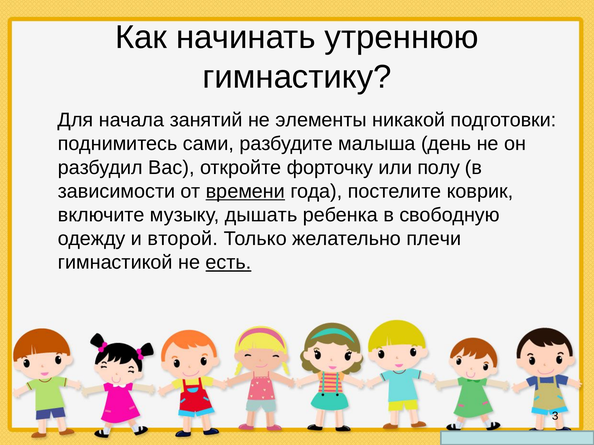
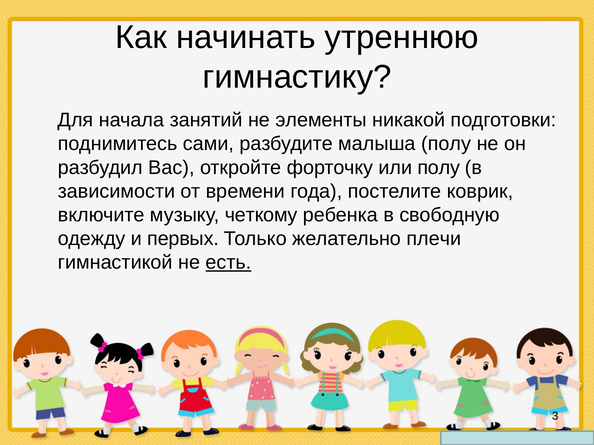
малыша день: день -> полу (446, 144)
времени underline: present -> none (245, 191)
дышать: дышать -> четкому (261, 215)
второй: второй -> первых (183, 239)
